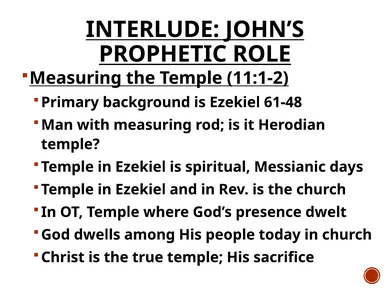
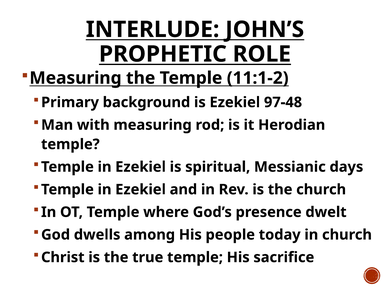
61-48: 61-48 -> 97-48 (283, 102)
